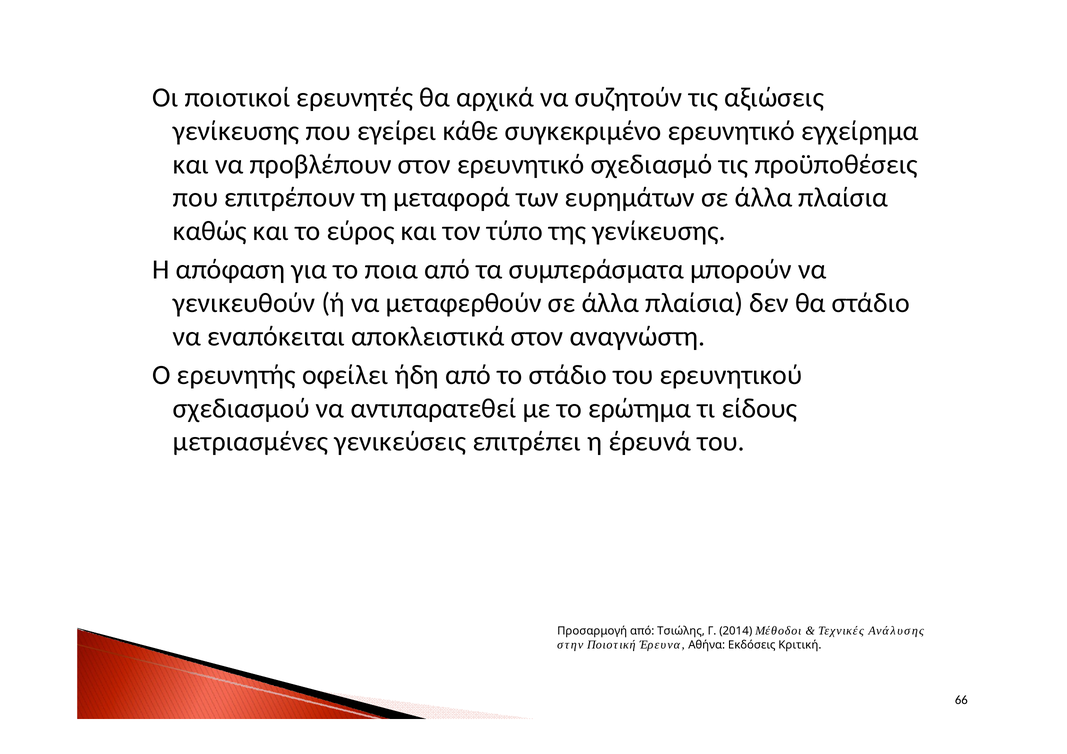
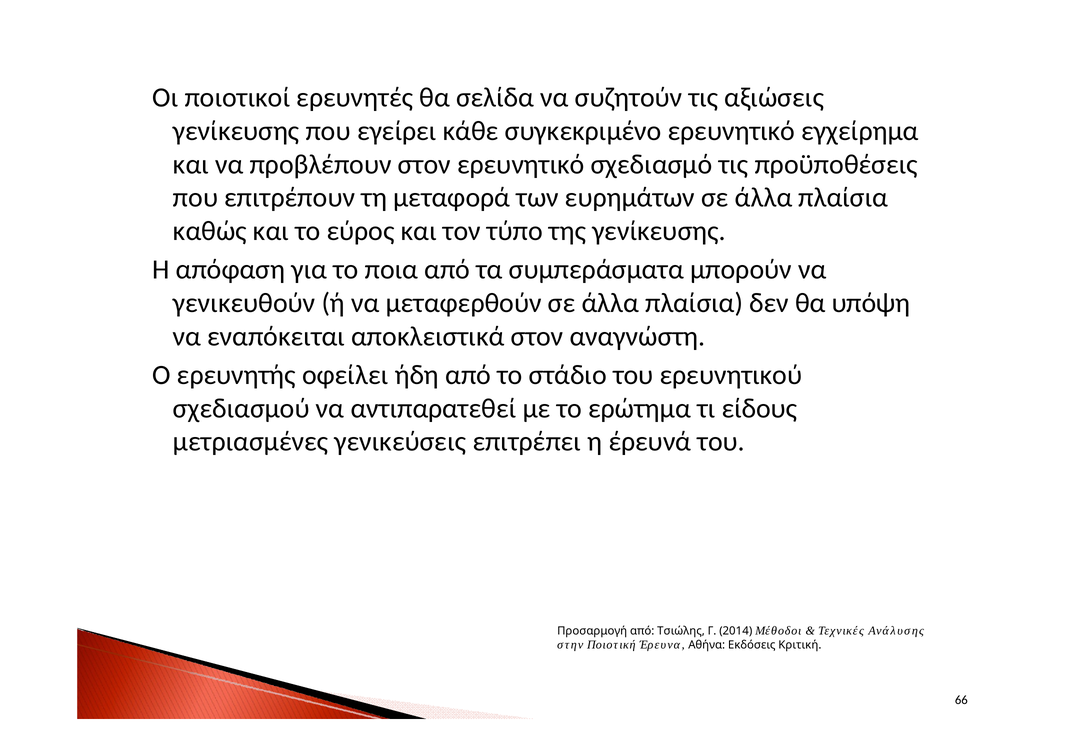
αρχικά: αρχικά -> σελίδα (495, 97)
θα στάδιο: στάδιο -> υπόψη (871, 303)
